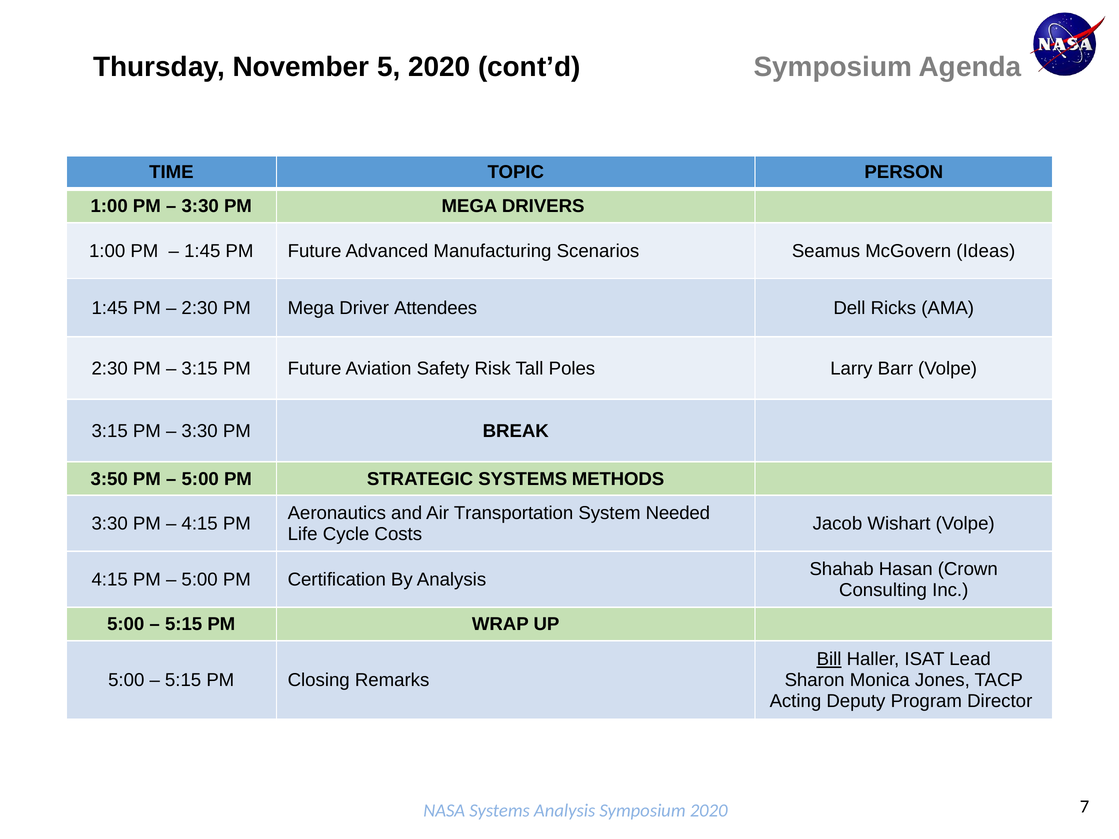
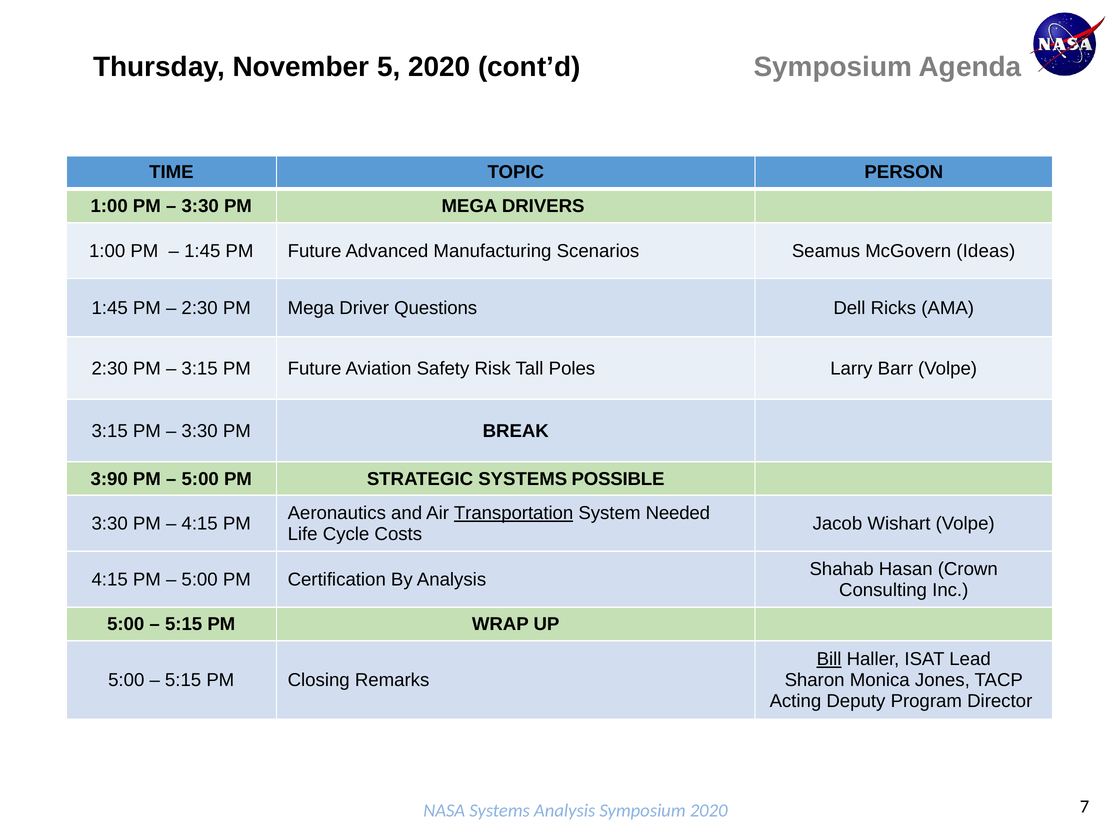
Attendees: Attendees -> Questions (436, 308)
3:50: 3:50 -> 3:90 (109, 479)
METHODS: METHODS -> POSSIBLE (618, 479)
Transportation underline: none -> present (514, 513)
